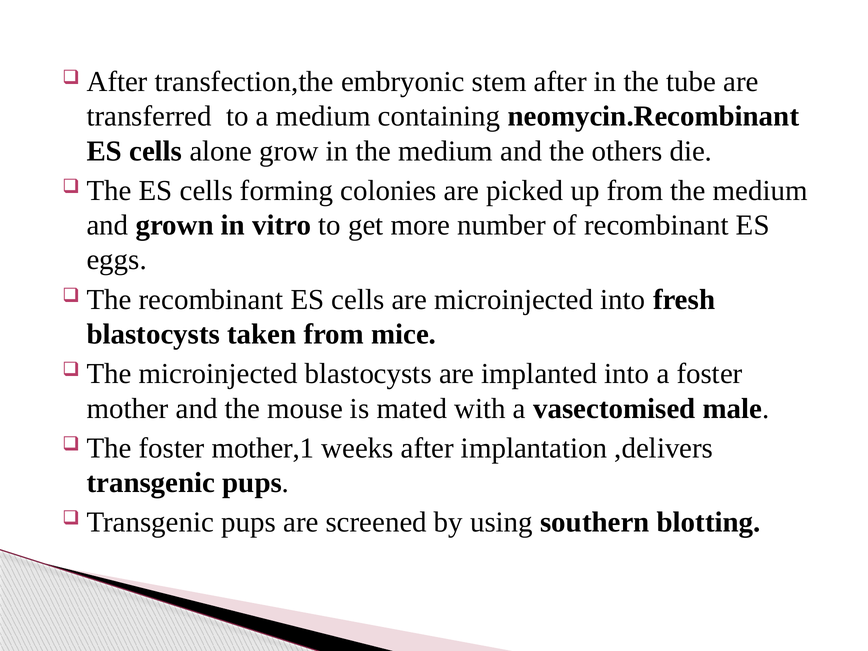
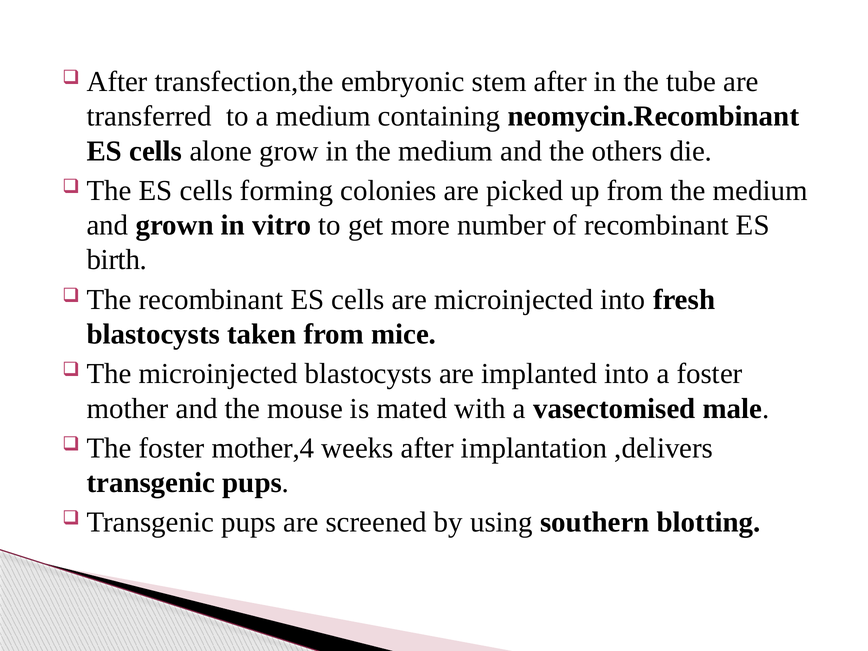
eggs: eggs -> birth (117, 260)
mother,1: mother,1 -> mother,4 (263, 448)
